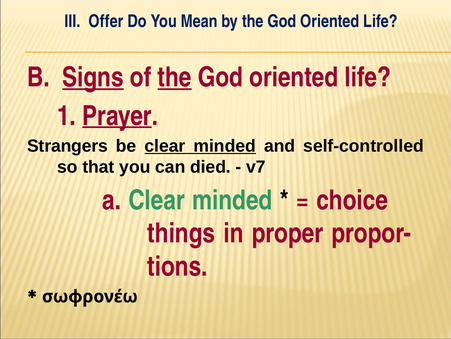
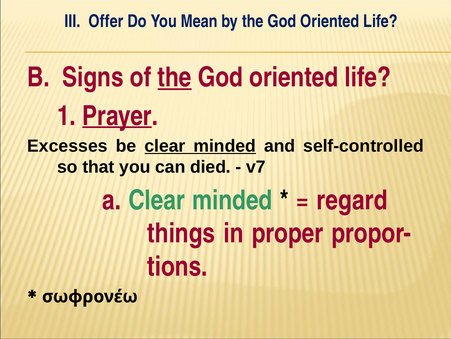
Signs underline: present -> none (93, 77)
Strangers: Strangers -> Excesses (67, 146)
choice: choice -> regard (352, 200)
